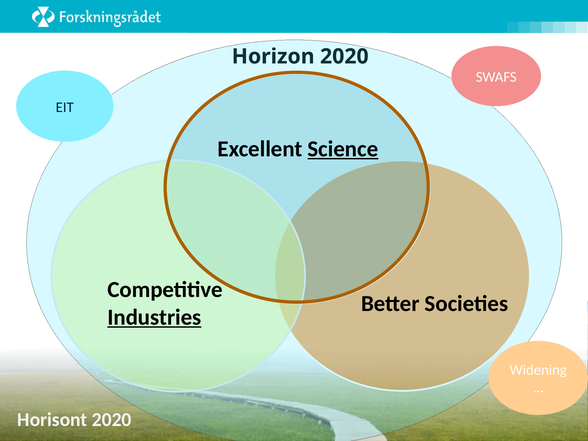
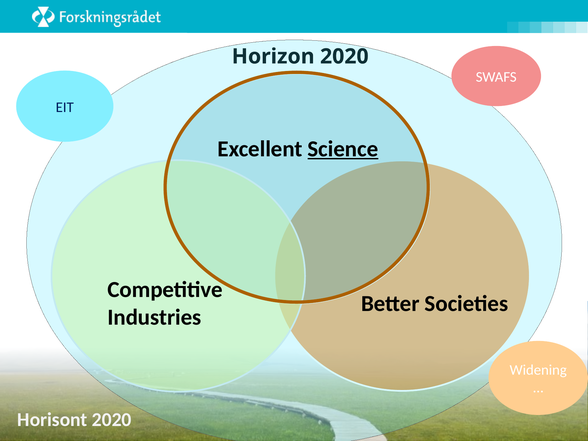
Industries underline: present -> none (154, 317)
